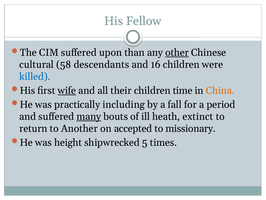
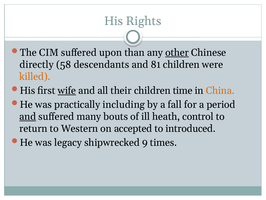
Fellow: Fellow -> Rights (144, 21)
cultural: cultural -> directly (37, 64)
16: 16 -> 81 (156, 64)
killed colour: blue -> orange (35, 76)
and underline: none -> present (28, 116)
many underline: present -> none (89, 116)
extinct: extinct -> control (198, 116)
Another: Another -> Western (79, 128)
missionary: missionary -> introduced (191, 128)
height: height -> legacy (68, 142)
5: 5 -> 9 (145, 142)
